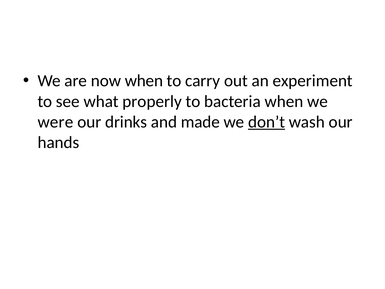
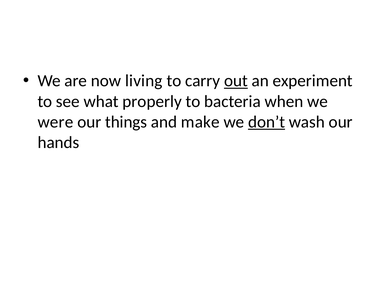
now when: when -> living (144, 81)
out underline: none -> present (236, 81)
drinks: drinks -> things (126, 122)
made: made -> make (200, 122)
